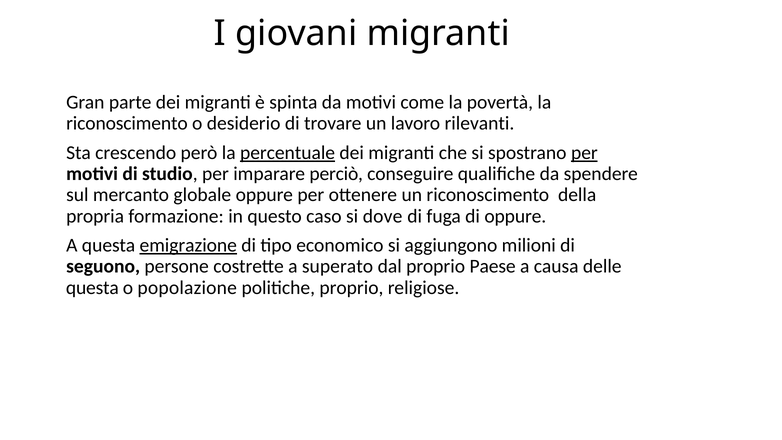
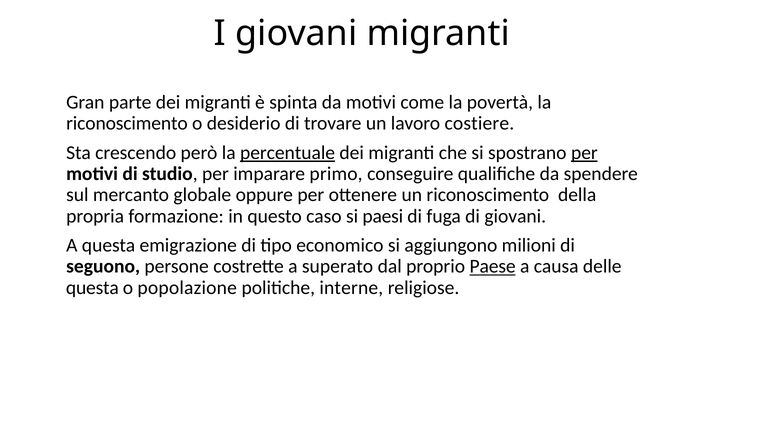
rilevanti: rilevanti -> costiere (479, 123)
perciò: perciò -> primo (336, 174)
dove: dove -> paesi (383, 216)
di oppure: oppure -> giovani (515, 216)
emigrazione underline: present -> none (188, 245)
Paese underline: none -> present (493, 266)
politiche proprio: proprio -> interne (351, 288)
